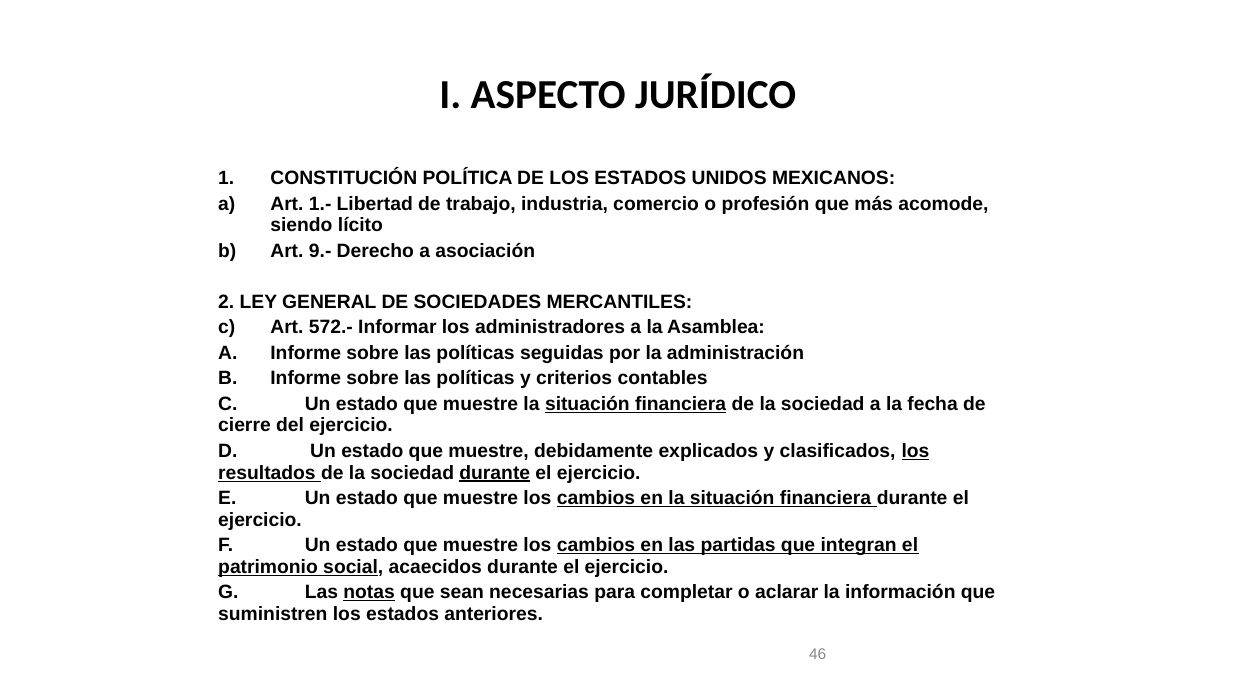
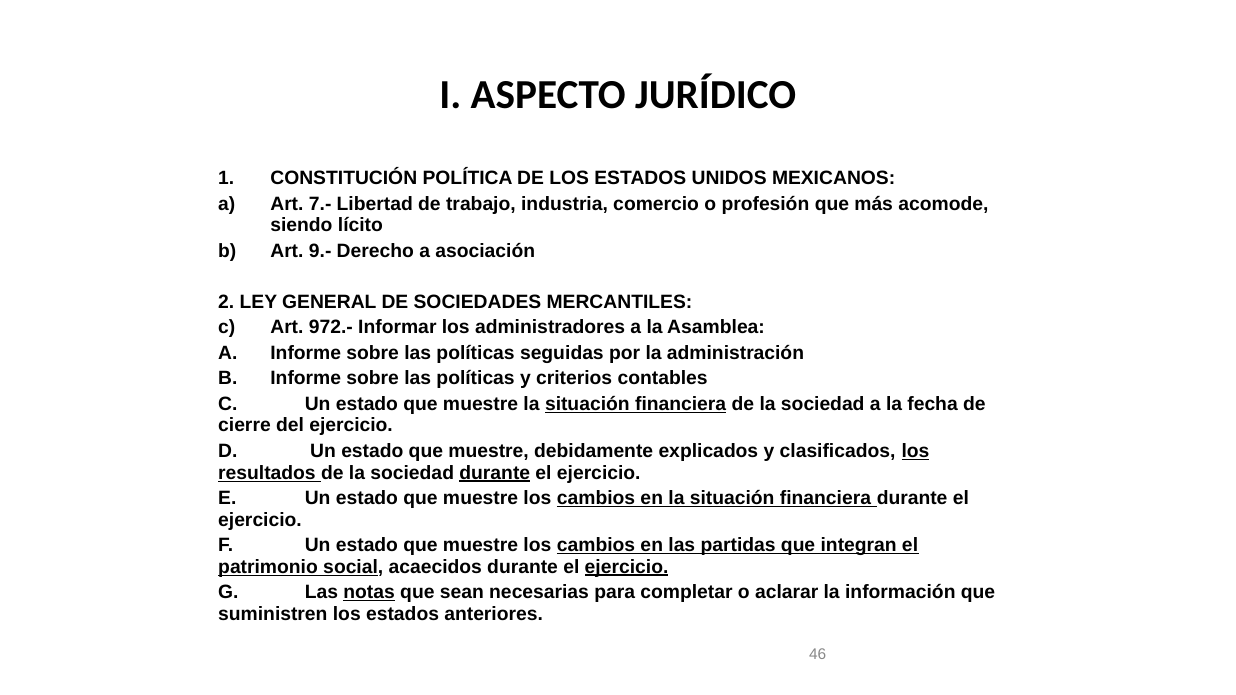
1.-: 1.- -> 7.- (320, 204)
572.-: 572.- -> 972.- (331, 328)
ejercicio underline: none -> present (627, 567)
